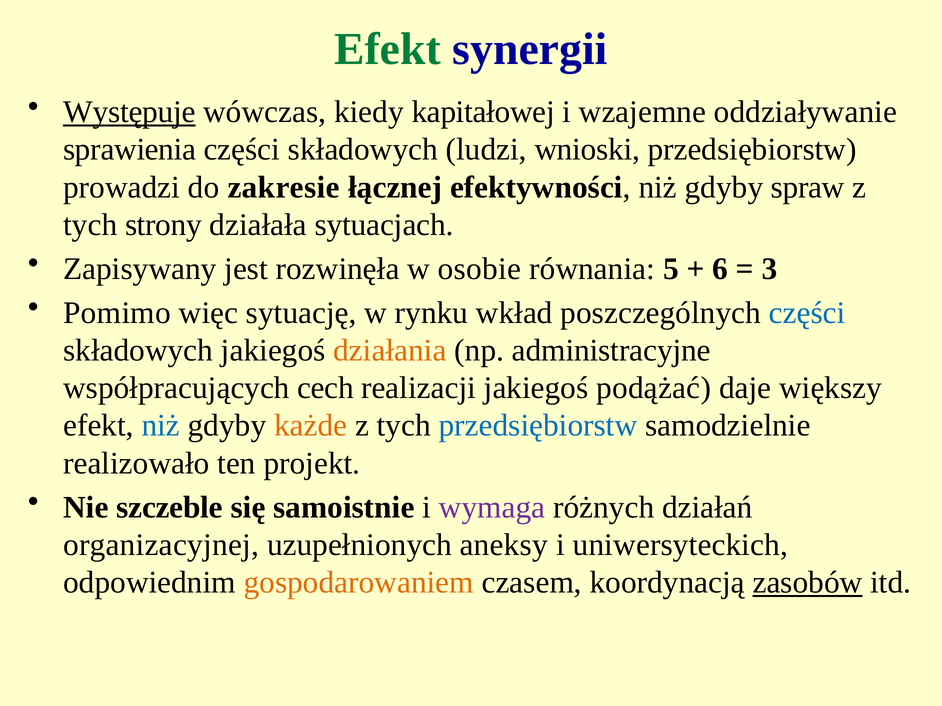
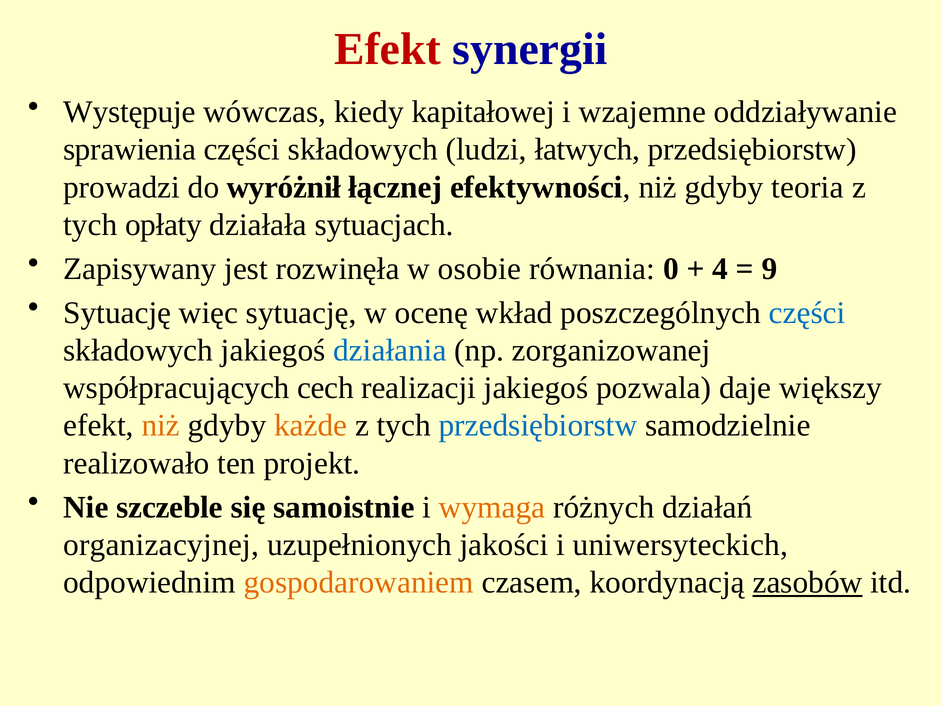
Efekt colour: green -> red (388, 49)
Występuje underline: present -> none (129, 112)
wnioski: wnioski -> łatwych (587, 150)
zakresie: zakresie -> wyróżnił (284, 187)
spraw: spraw -> teoria (807, 187)
strony: strony -> opłaty (164, 225)
5: 5 -> 0 (671, 269)
6: 6 -> 4 (720, 269)
3: 3 -> 9 (769, 269)
Pomimo: Pomimo -> Sytuację (117, 313)
rynku: rynku -> ocenę (431, 313)
działania colour: orange -> blue (390, 351)
administracyjne: administracyjne -> zorganizowanej (611, 351)
podążać: podążać -> pozwala (654, 388)
niż colour: blue -> orange (161, 426)
wymaga colour: purple -> orange (492, 508)
aneksy: aneksy -> jakości (504, 545)
